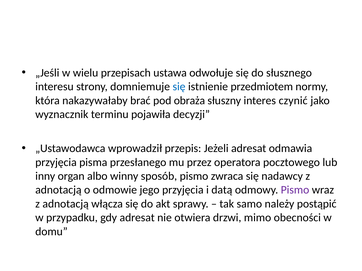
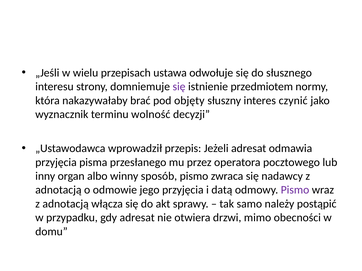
się colour: blue -> purple (179, 87)
obraża: obraża -> objęty (189, 101)
pojawiła: pojawiła -> wolność (151, 115)
